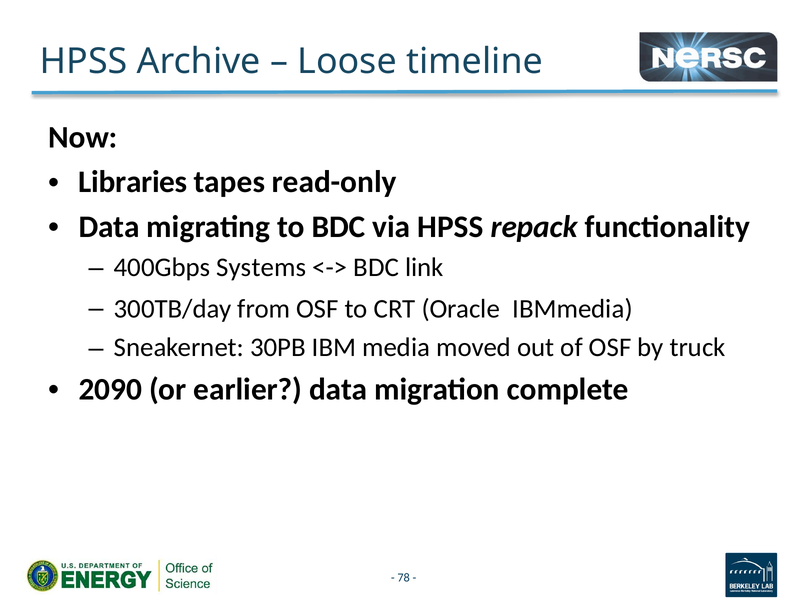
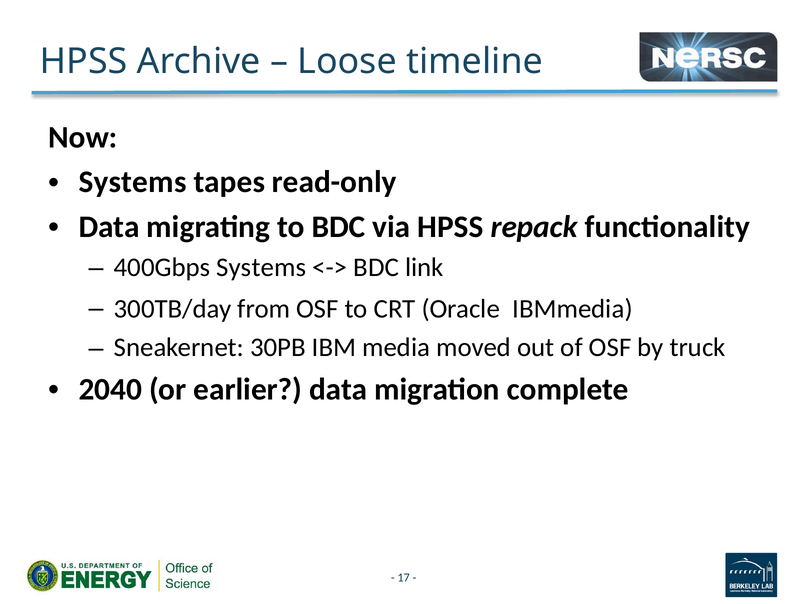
Libraries: Libraries -> Systems (133, 182)
2090: 2090 -> 2040 (110, 390)
78: 78 -> 17 (404, 578)
